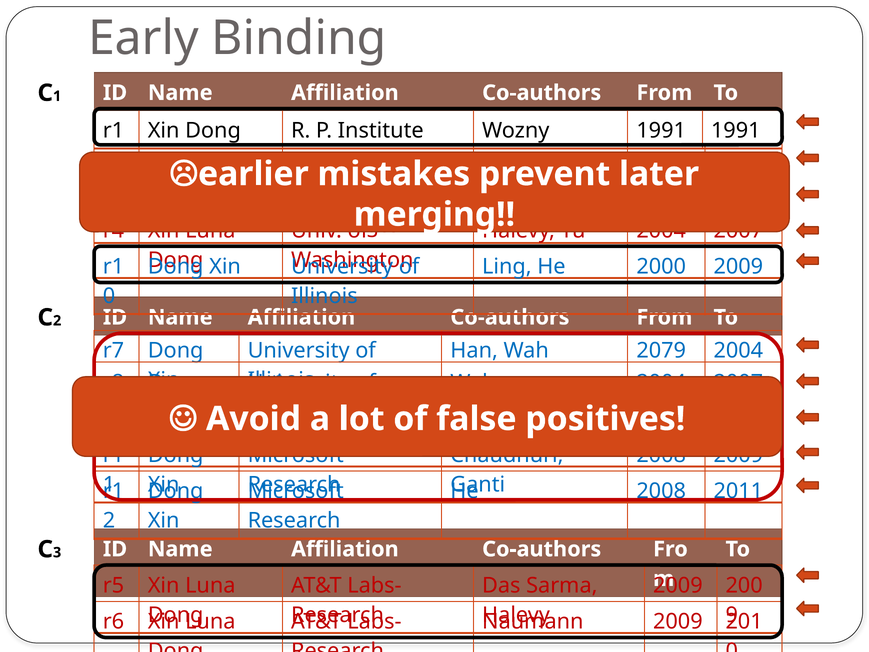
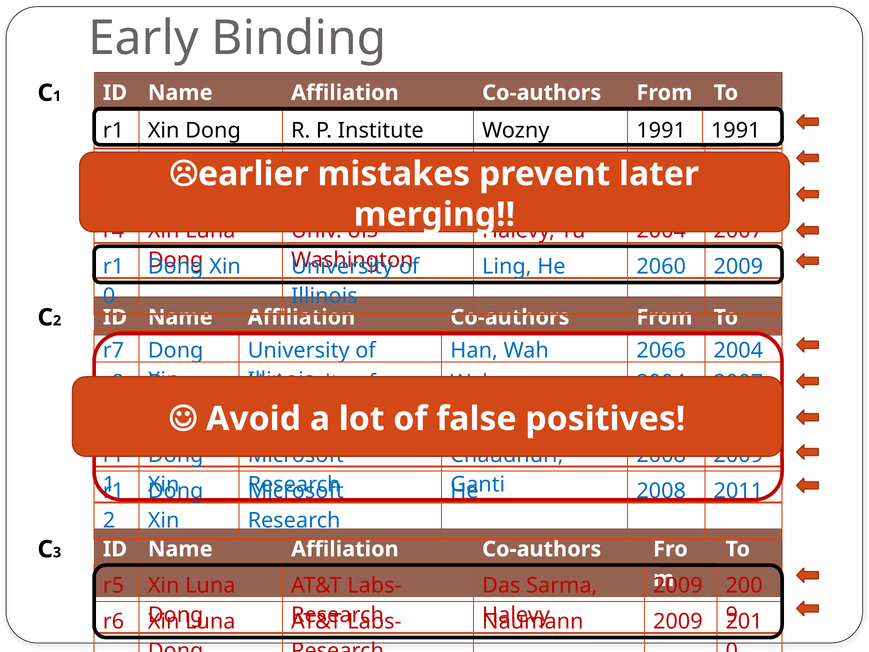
2000: 2000 -> 2060 (661, 267)
2079: 2079 -> 2066 (661, 351)
